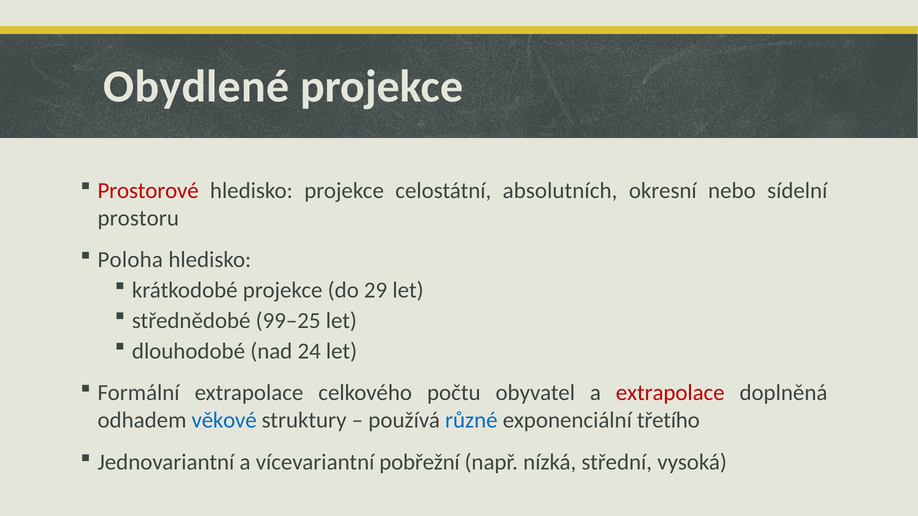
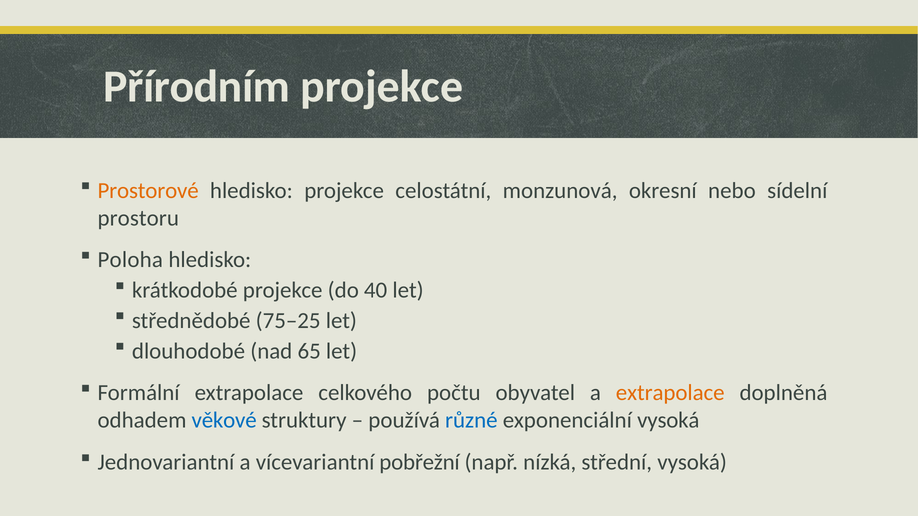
Obydlené: Obydlené -> Přírodním (197, 87)
Prostorové colour: red -> orange (148, 191)
absolutních: absolutních -> monzunová (560, 191)
29: 29 -> 40 (376, 290)
99–25: 99–25 -> 75–25 (288, 321)
24: 24 -> 65 (309, 351)
extrapolace colour: red -> orange (670, 393)
exponenciální třetího: třetího -> vysoká (668, 421)
